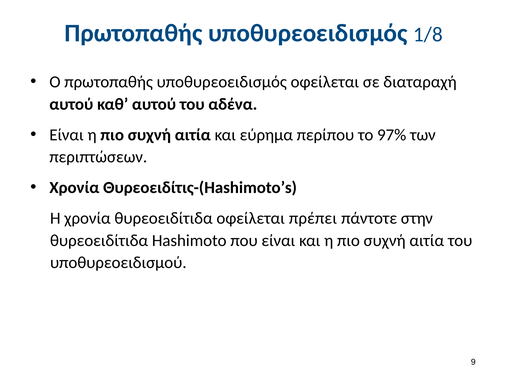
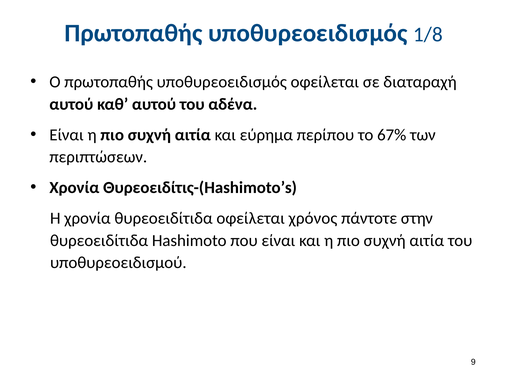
97%: 97% -> 67% (392, 135)
πρέπει: πρέπει -> χρόνος (313, 219)
